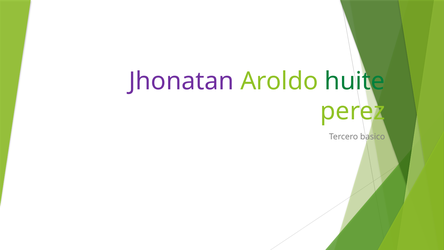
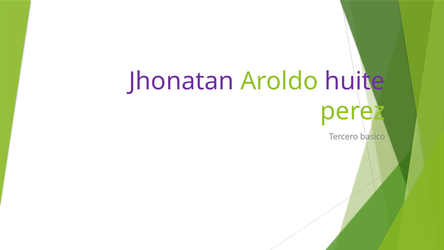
huite colour: green -> purple (355, 81)
